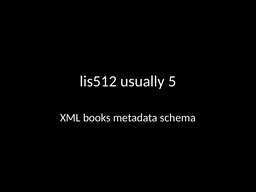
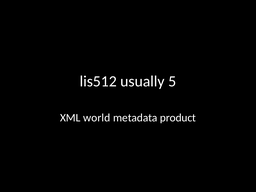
books: books -> world (97, 118)
schema: schema -> product (178, 118)
